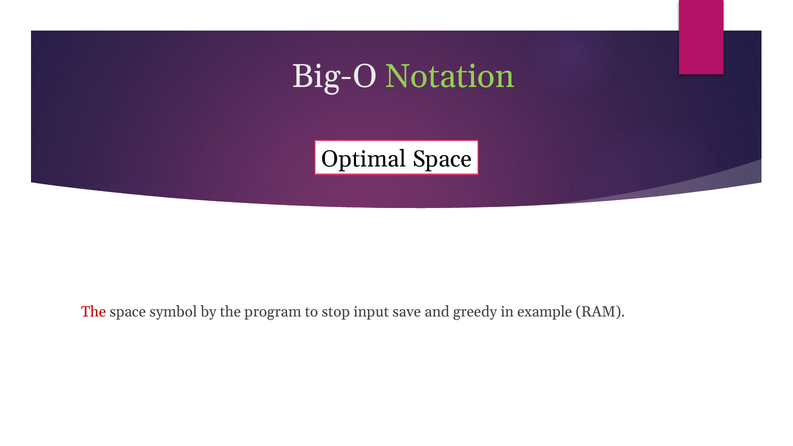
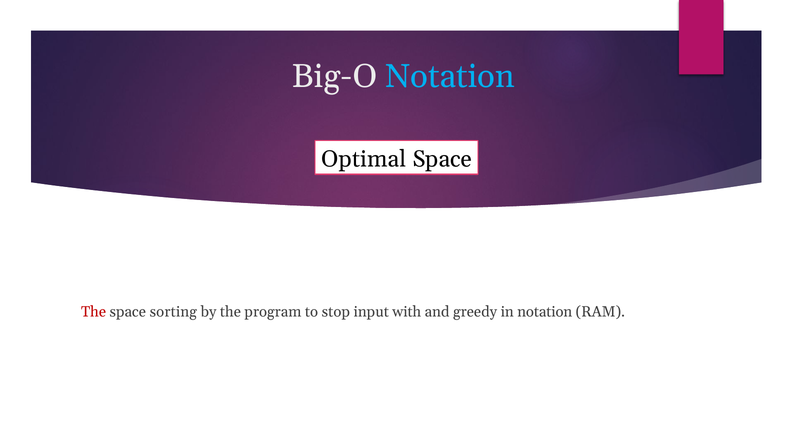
Notation colour: light green -> light blue (450, 76)
symbol: symbol -> sorting (173, 312)
save: save -> with (407, 312)
in example: example -> notation (545, 312)
